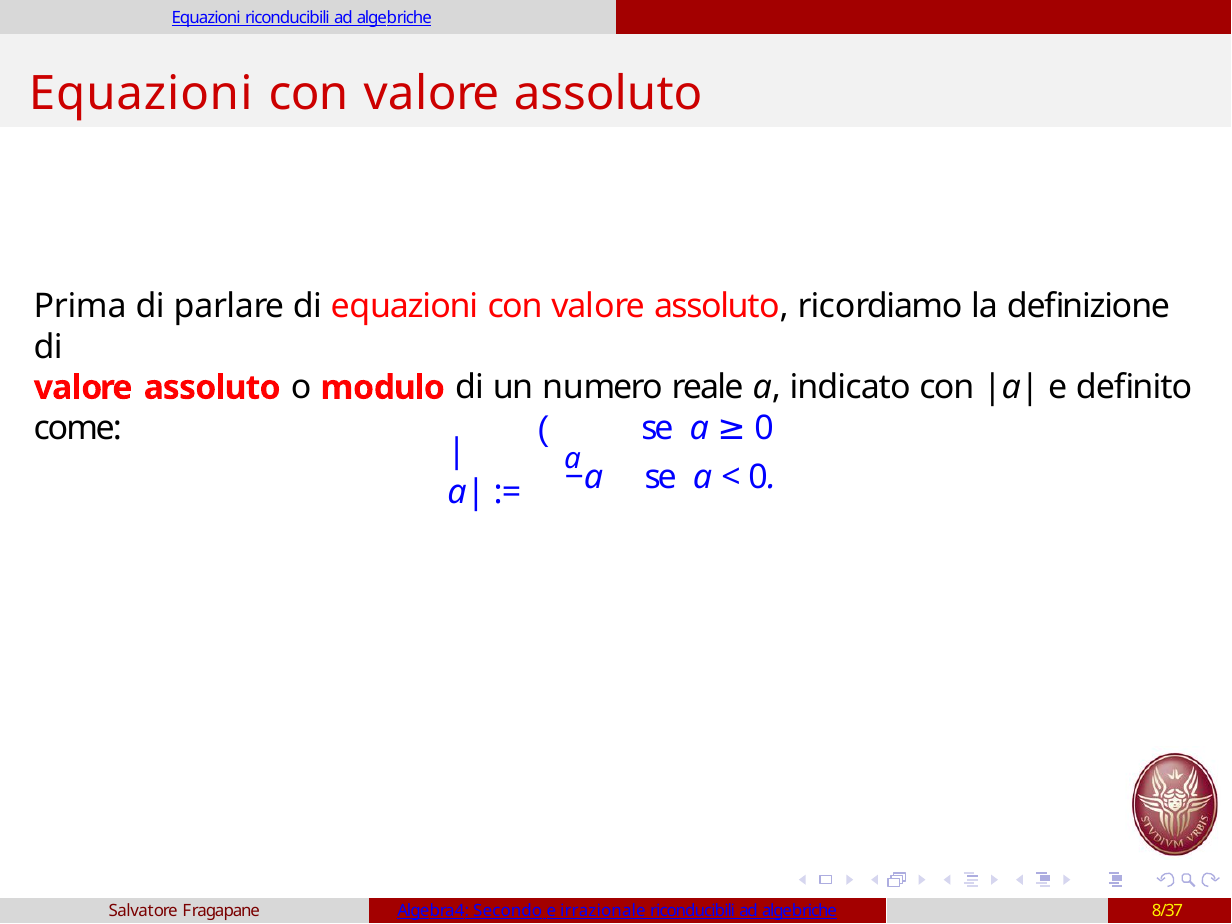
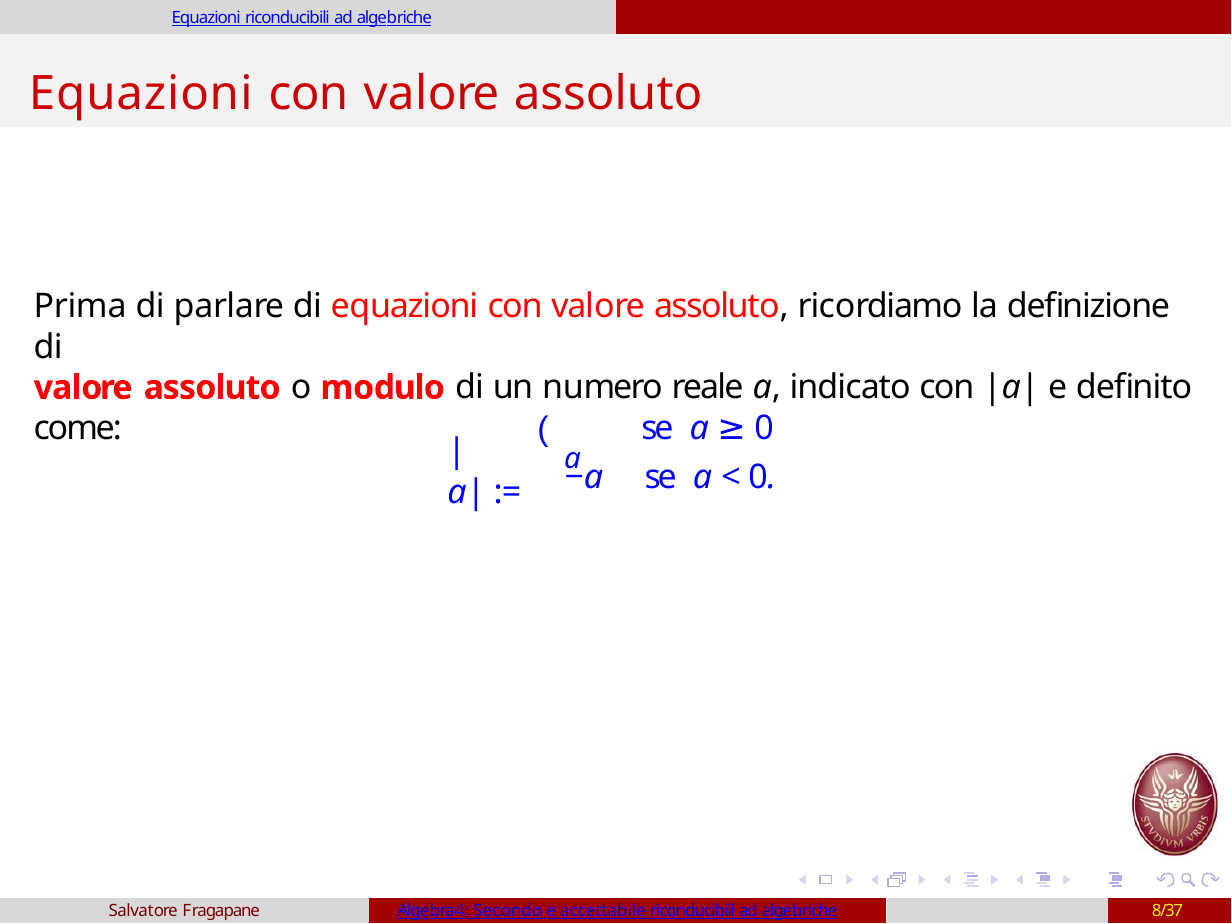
irrazionale: irrazionale -> accettabile (603, 911)
